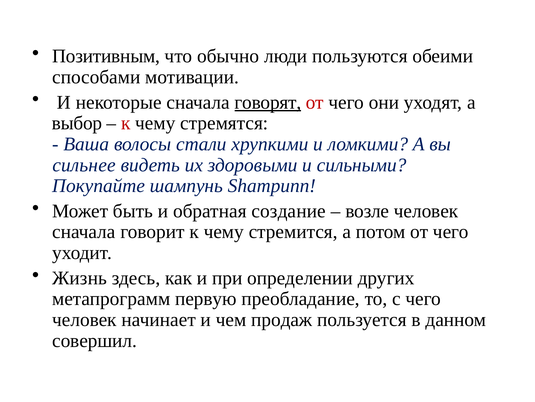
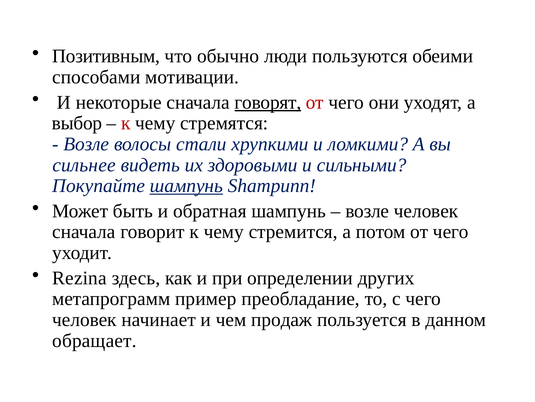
Ваша: Ваша -> Возле (86, 144)
шампунь underline: none -> present (186, 186)
обратная создание: создание -> шампунь (289, 211)
Жизнь: Жизнь -> Rezina (79, 277)
первую: первую -> пример (206, 298)
совершил: совершил -> обращает (94, 340)
